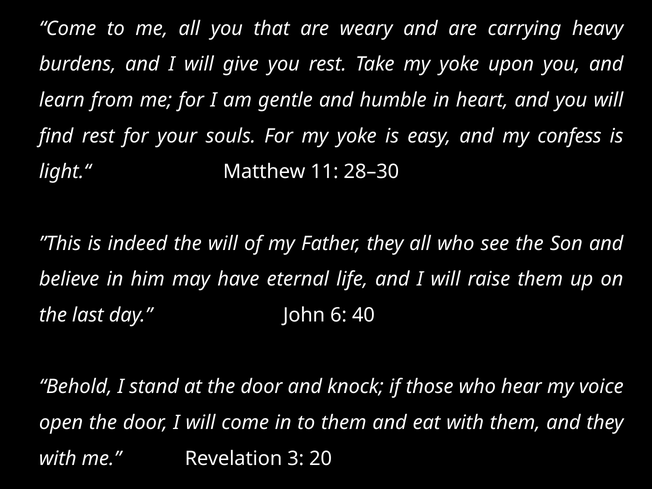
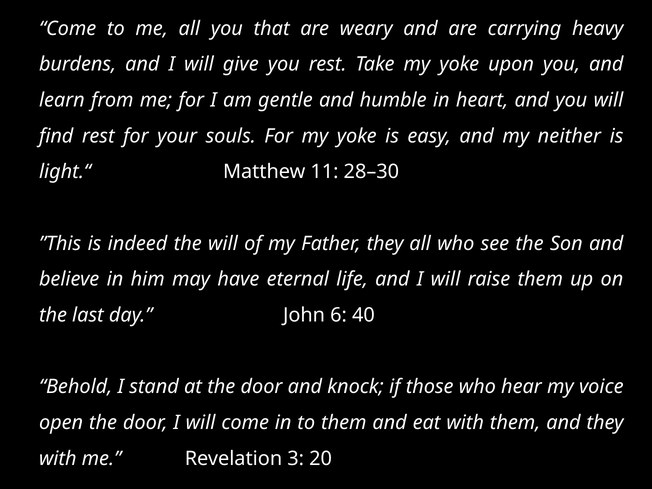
confess: confess -> neither (569, 136)
